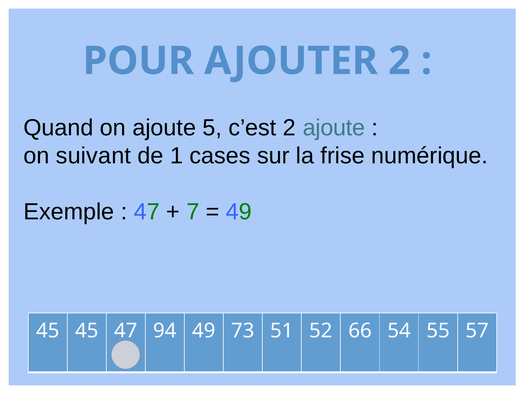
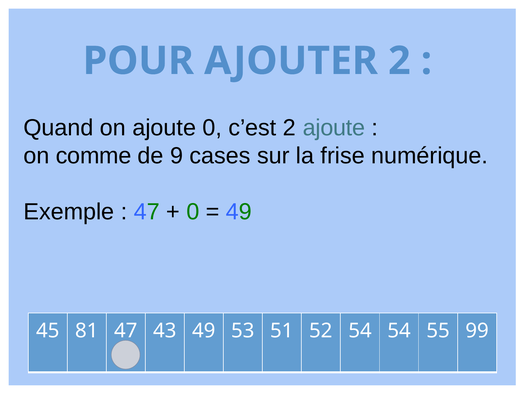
ajoute 5: 5 -> 0 (212, 128)
suivant: suivant -> comme (94, 156)
1: 1 -> 9 (177, 156)
7: 7 -> 0 (193, 212)
45 45: 45 -> 81 (87, 330)
94: 94 -> 43 (165, 330)
73: 73 -> 53 (243, 330)
52 66: 66 -> 54 (360, 330)
57: 57 -> 99 (477, 330)
